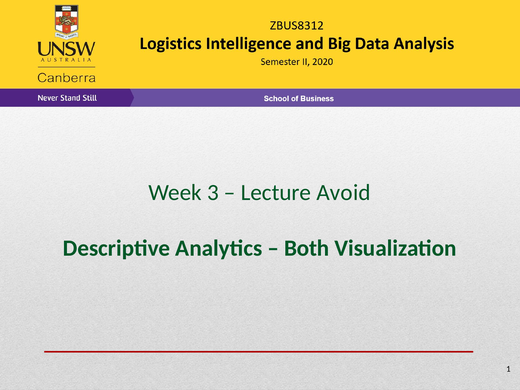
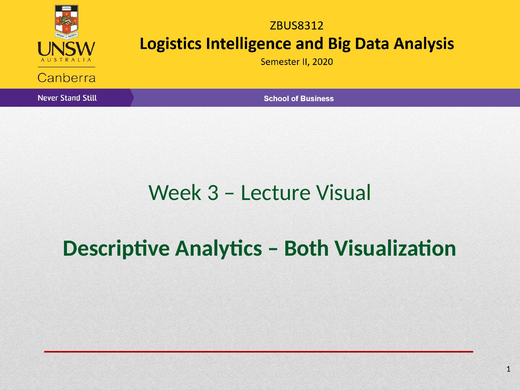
Avoid: Avoid -> Visual (344, 193)
